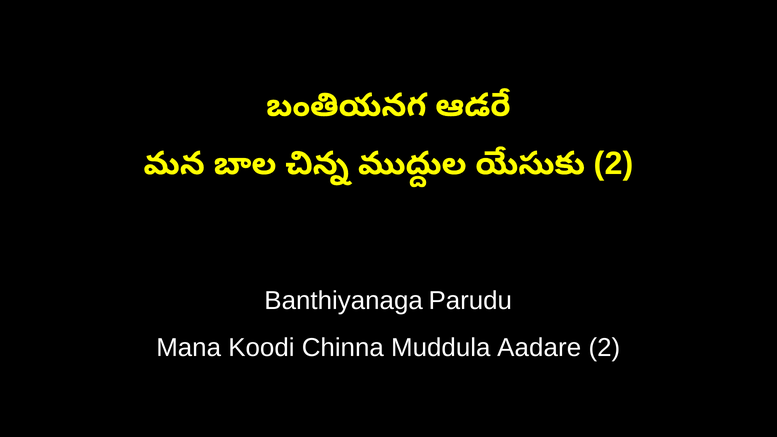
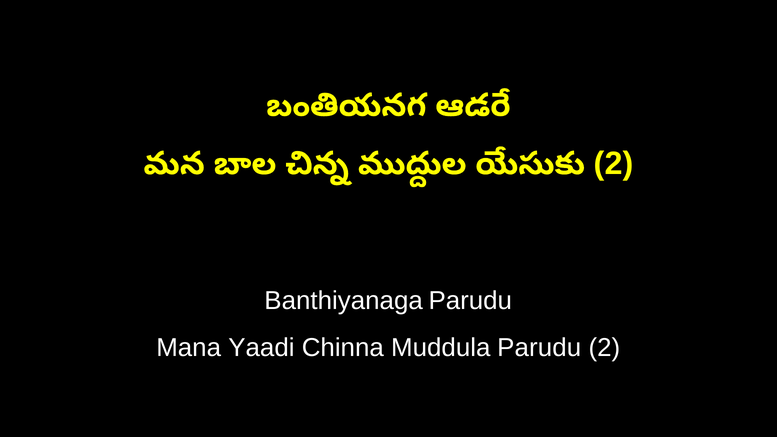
Koodi: Koodi -> Yaadi (261, 348)
Muddula Aadare: Aadare -> Parudu (539, 348)
